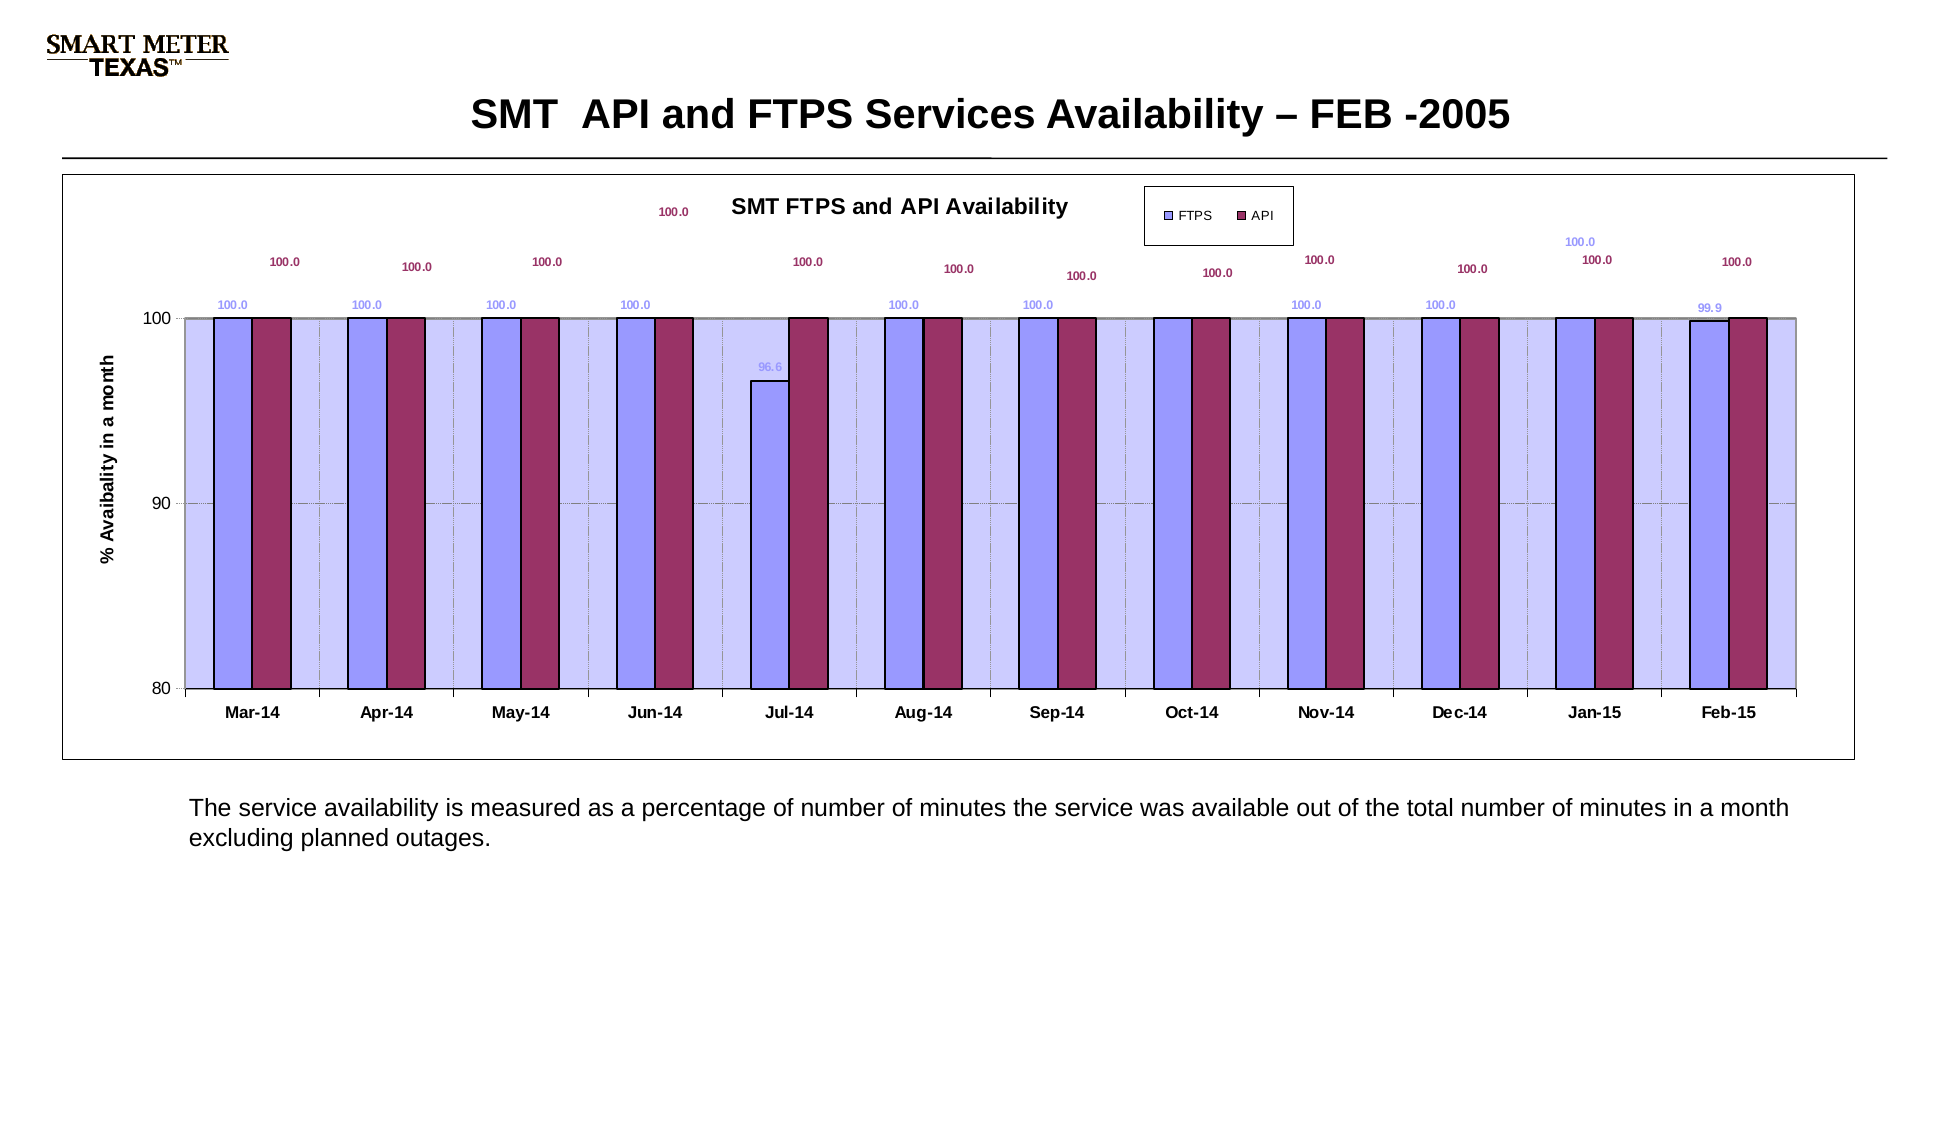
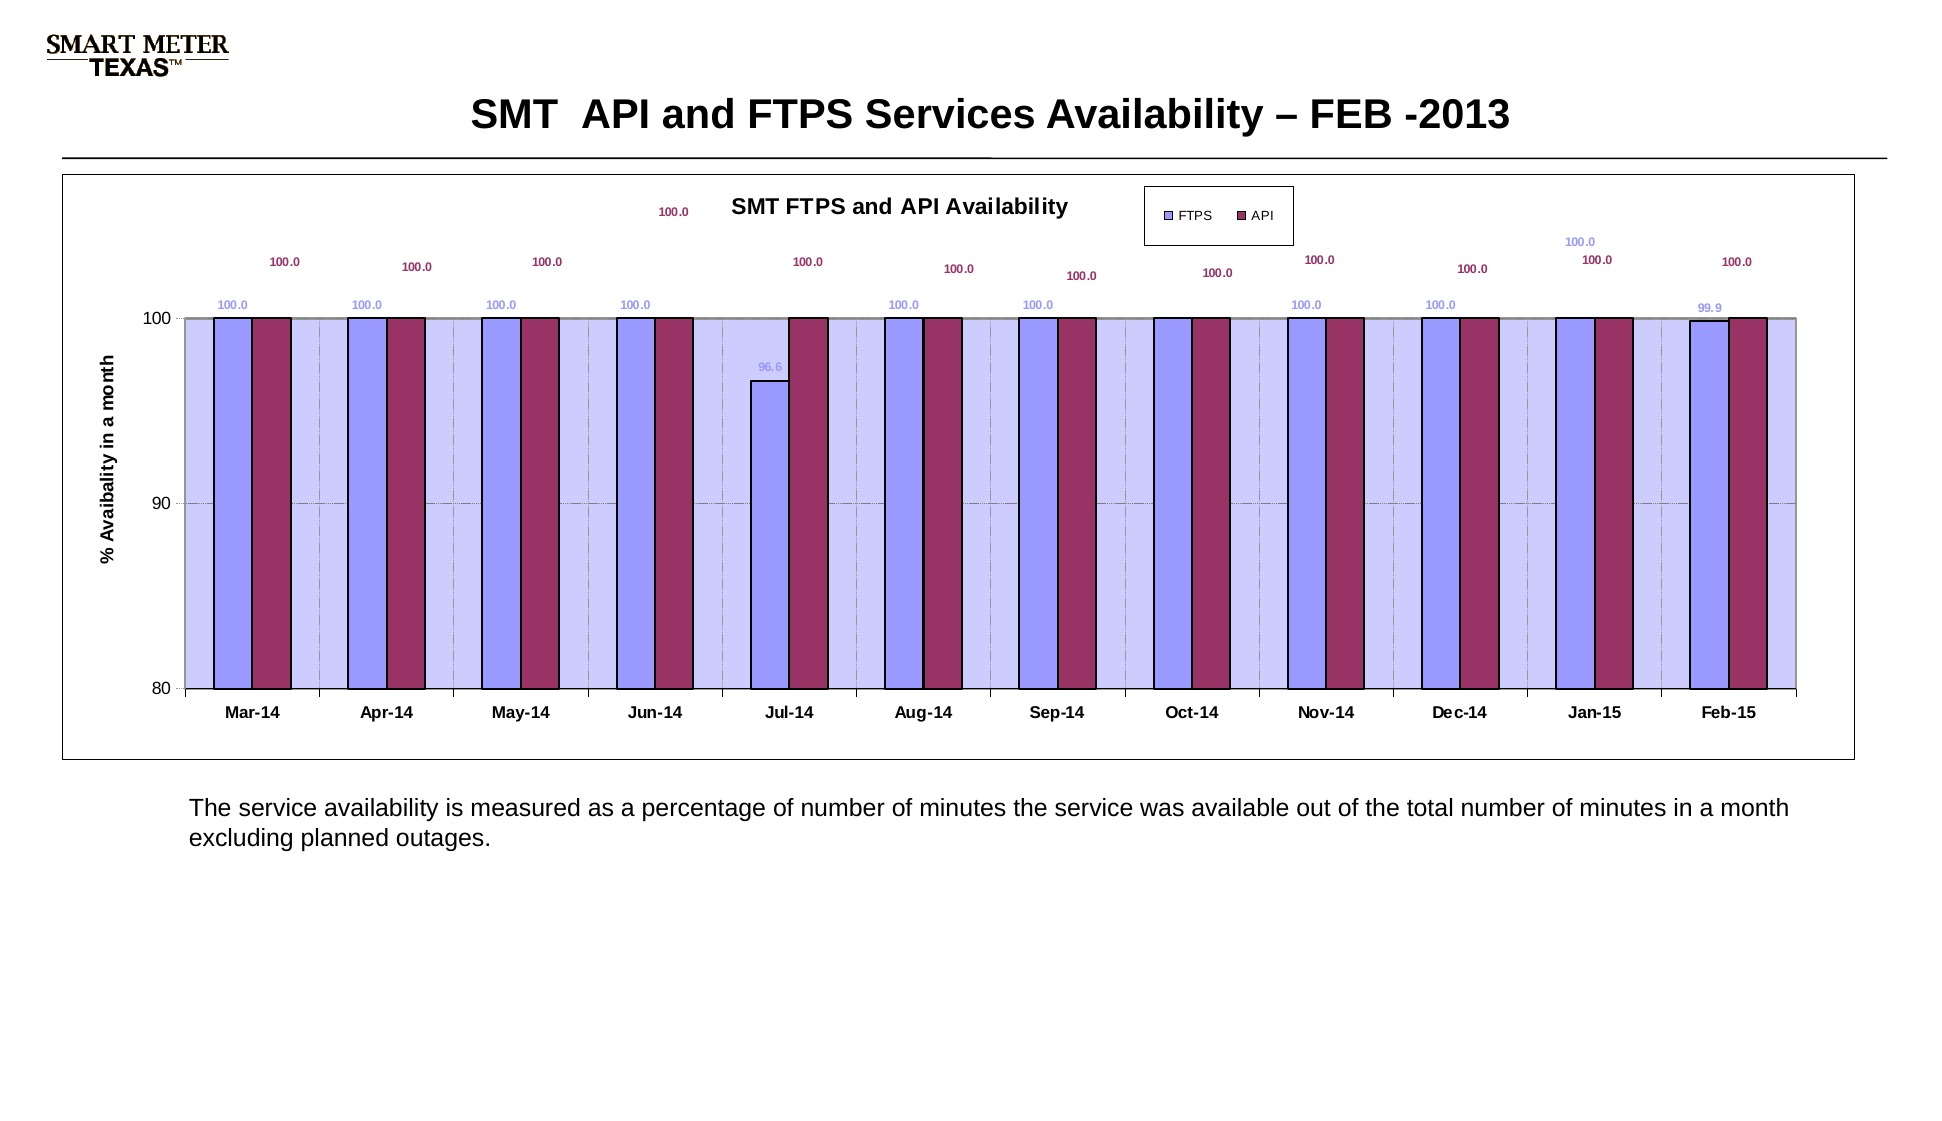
-2005: -2005 -> -2013 (1458, 115)
